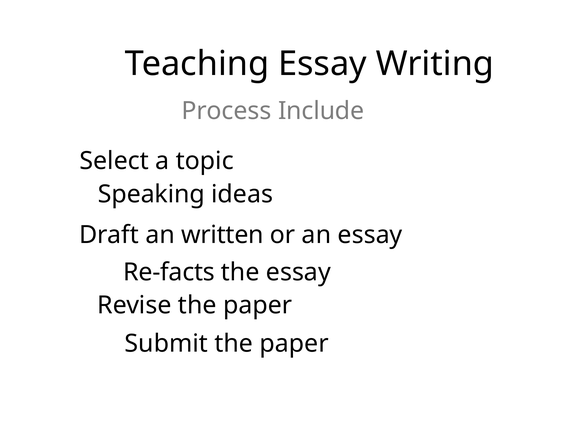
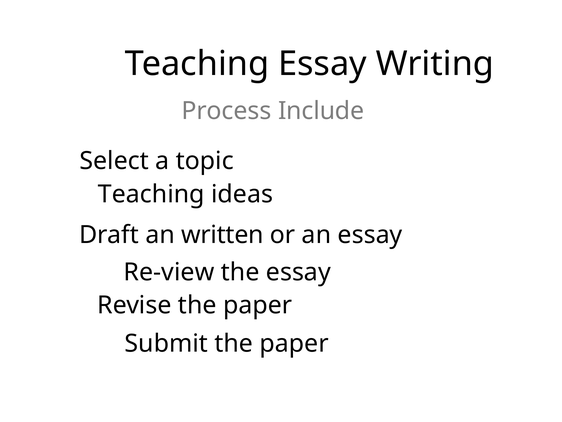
Speaking: Speaking -> Teaching (151, 194)
Re-facts: Re-facts -> Re-view (169, 272)
